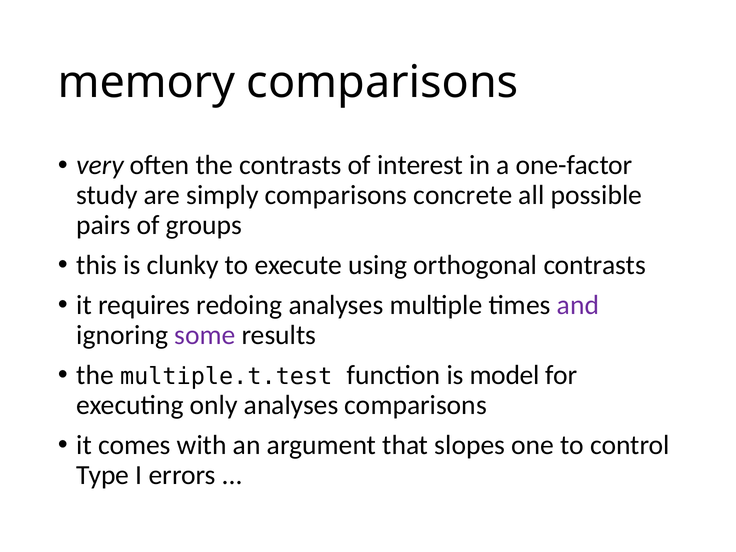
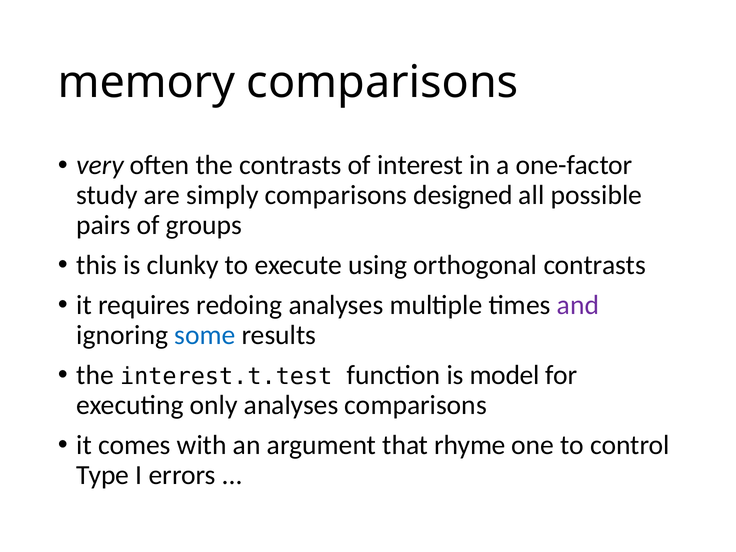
concrete: concrete -> designed (463, 195)
some colour: purple -> blue (205, 335)
multiple.t.test: multiple.t.test -> interest.t.test (226, 377)
slopes: slopes -> rhyme (470, 445)
